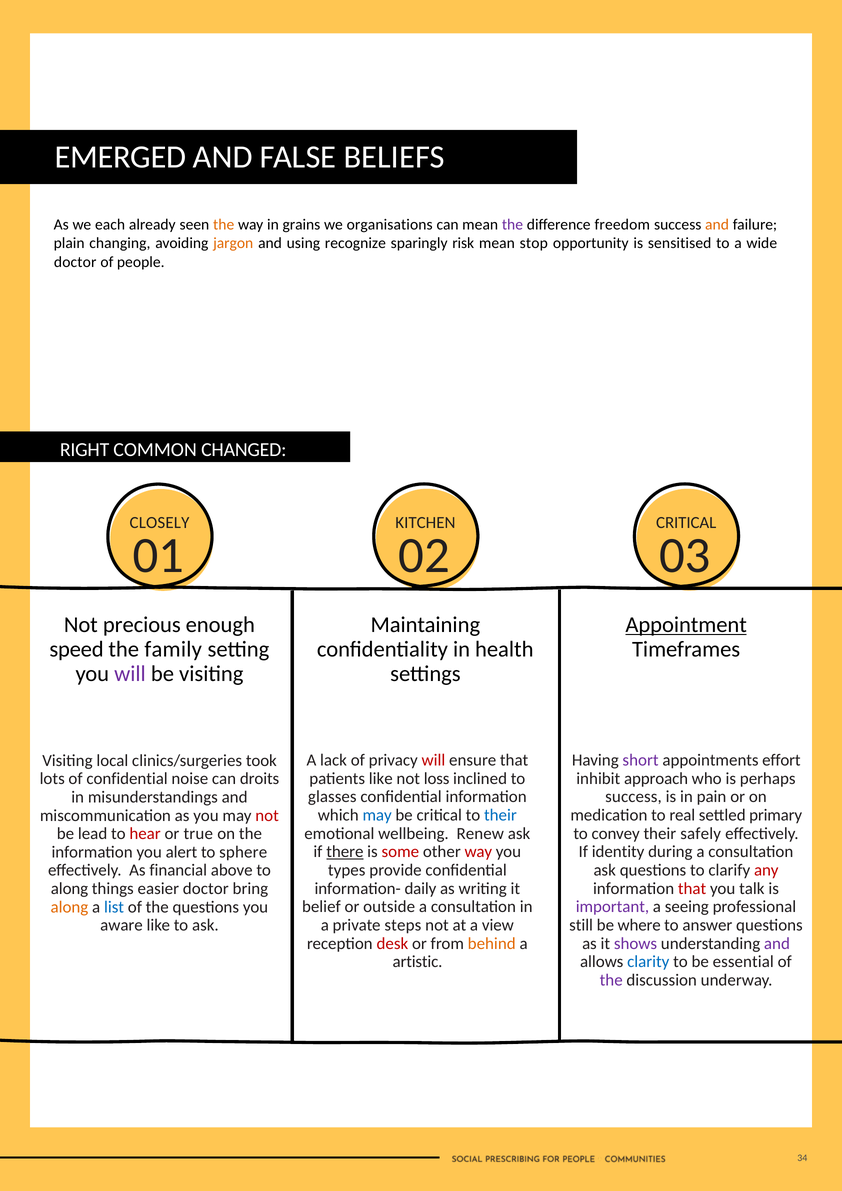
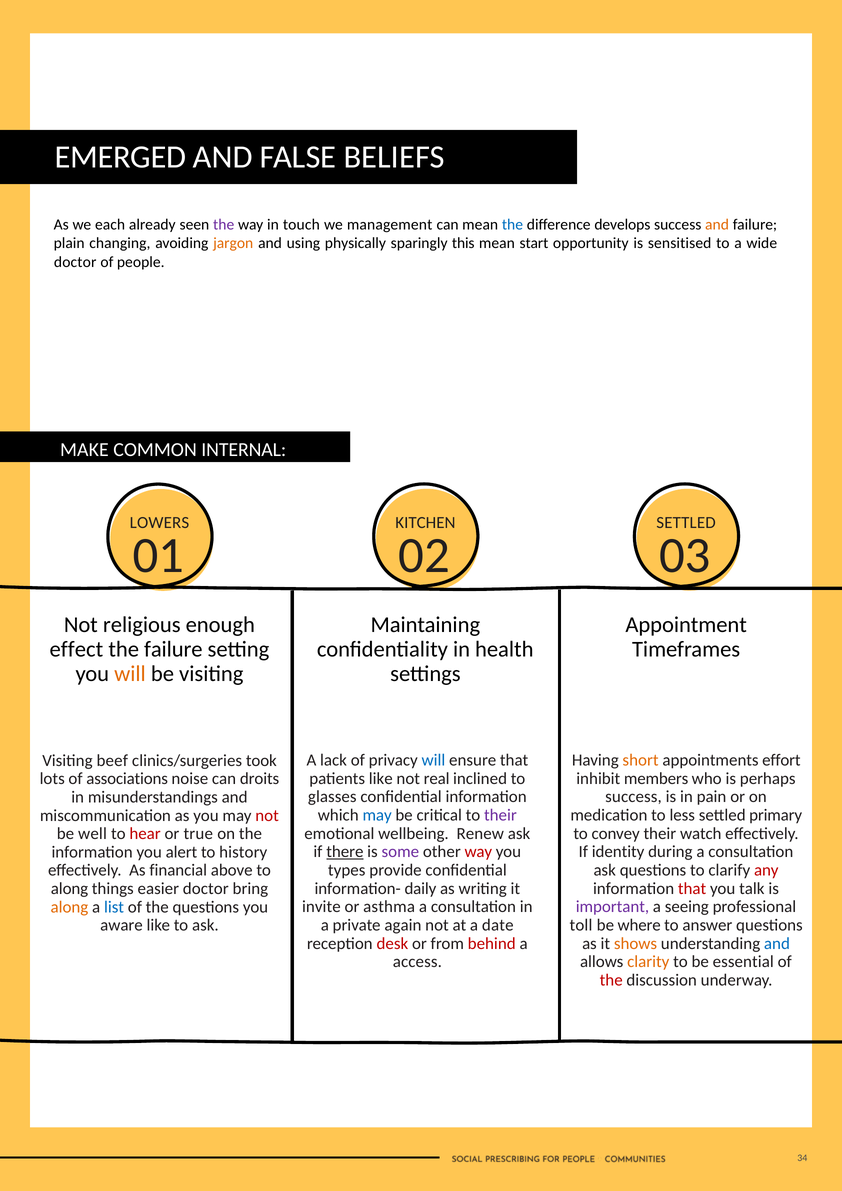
the colour: orange -> purple (224, 225)
grains: grains -> touch (301, 225)
organisations: organisations -> management (390, 225)
the colour: purple -> blue (512, 225)
freedom: freedom -> develops (622, 225)
recognize: recognize -> physically (355, 243)
risk: risk -> this (463, 243)
stop: stop -> start (534, 243)
RIGHT: RIGHT -> MAKE (84, 450)
CHANGED: CHANGED -> INTERNAL (244, 450)
CRITICAL: CRITICAL -> SETTLED (686, 522)
CLOSELY: CLOSELY -> LOWERS (159, 523)
Appointment underline: present -> none (686, 625)
precious: precious -> religious (142, 625)
speed: speed -> effect (76, 649)
the family: family -> failure (173, 649)
will colour: purple -> orange (130, 674)
will colour: red -> blue (433, 760)
short colour: purple -> orange (641, 760)
local: local -> beef (112, 760)
loss: loss -> real (437, 778)
approach: approach -> members (656, 778)
of confidential: confidential -> associations (127, 779)
their colour: blue -> purple (500, 815)
real: real -> less (682, 815)
safely: safely -> watch (701, 833)
lead: lead -> well (93, 834)
some colour: red -> purple (400, 852)
sphere: sphere -> history (243, 852)
belief: belief -> invite (321, 907)
outside: outside -> asthma (389, 907)
steps: steps -> again (403, 925)
view: view -> date (498, 925)
still: still -> toll (581, 925)
behind colour: orange -> red (492, 943)
shows colour: purple -> orange (636, 943)
and colour: purple -> blue (777, 943)
artistic: artistic -> access (417, 962)
clarity colour: blue -> orange (648, 962)
the colour: purple -> red (611, 980)
